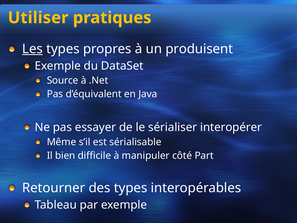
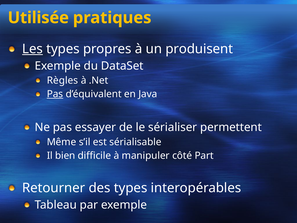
Utiliser: Utiliser -> Utilisée (38, 18)
Source: Source -> Règles (62, 80)
Pas underline: none -> present (55, 94)
interopérer: interopérer -> permettent (231, 127)
